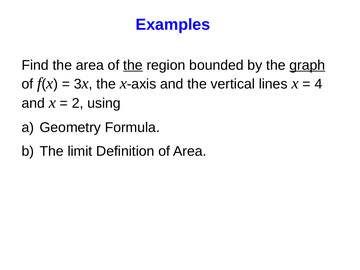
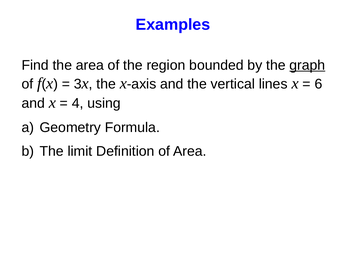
the underline: present -> none (133, 65)
4: 4 -> 6 (318, 84)
2: 2 -> 4 (78, 103)
